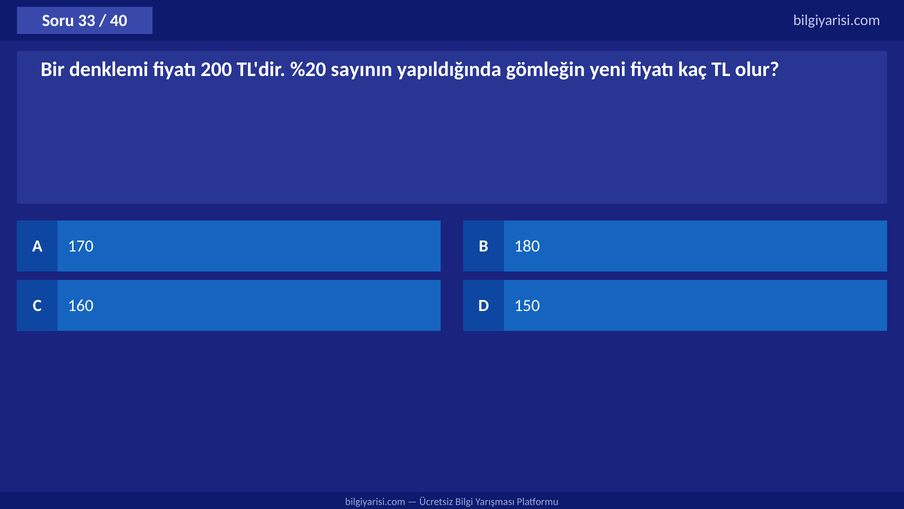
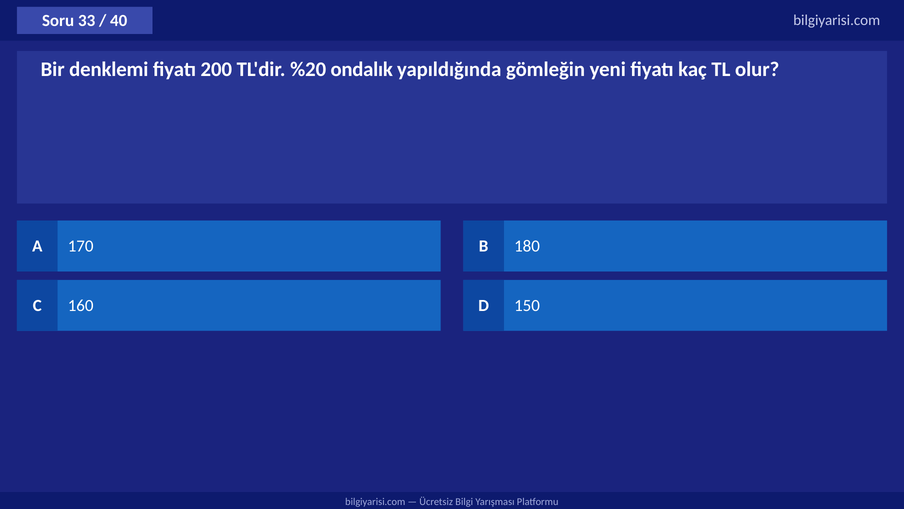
sayının: sayının -> ondalık (362, 70)
